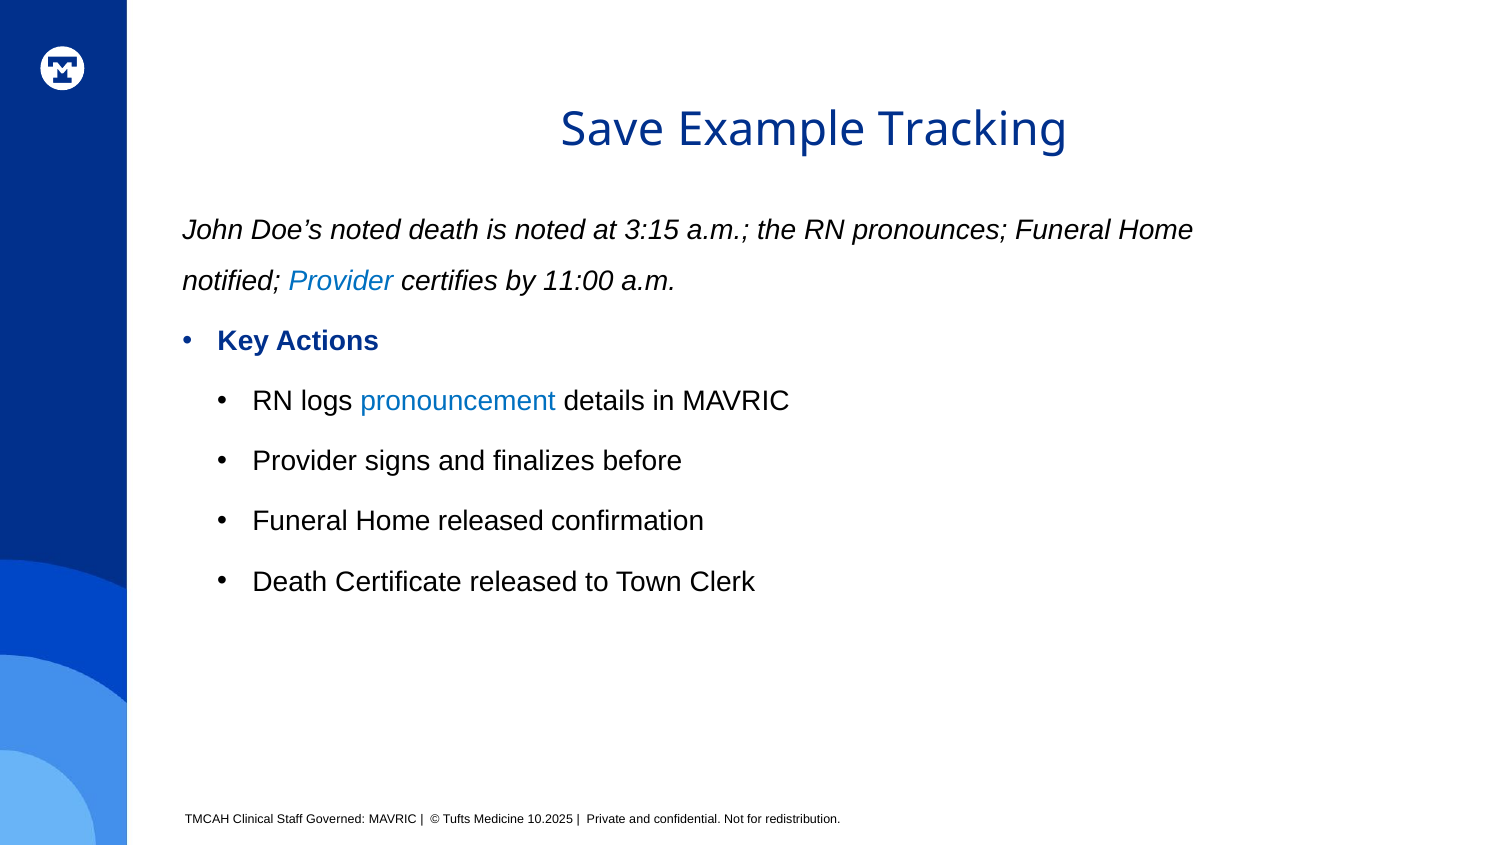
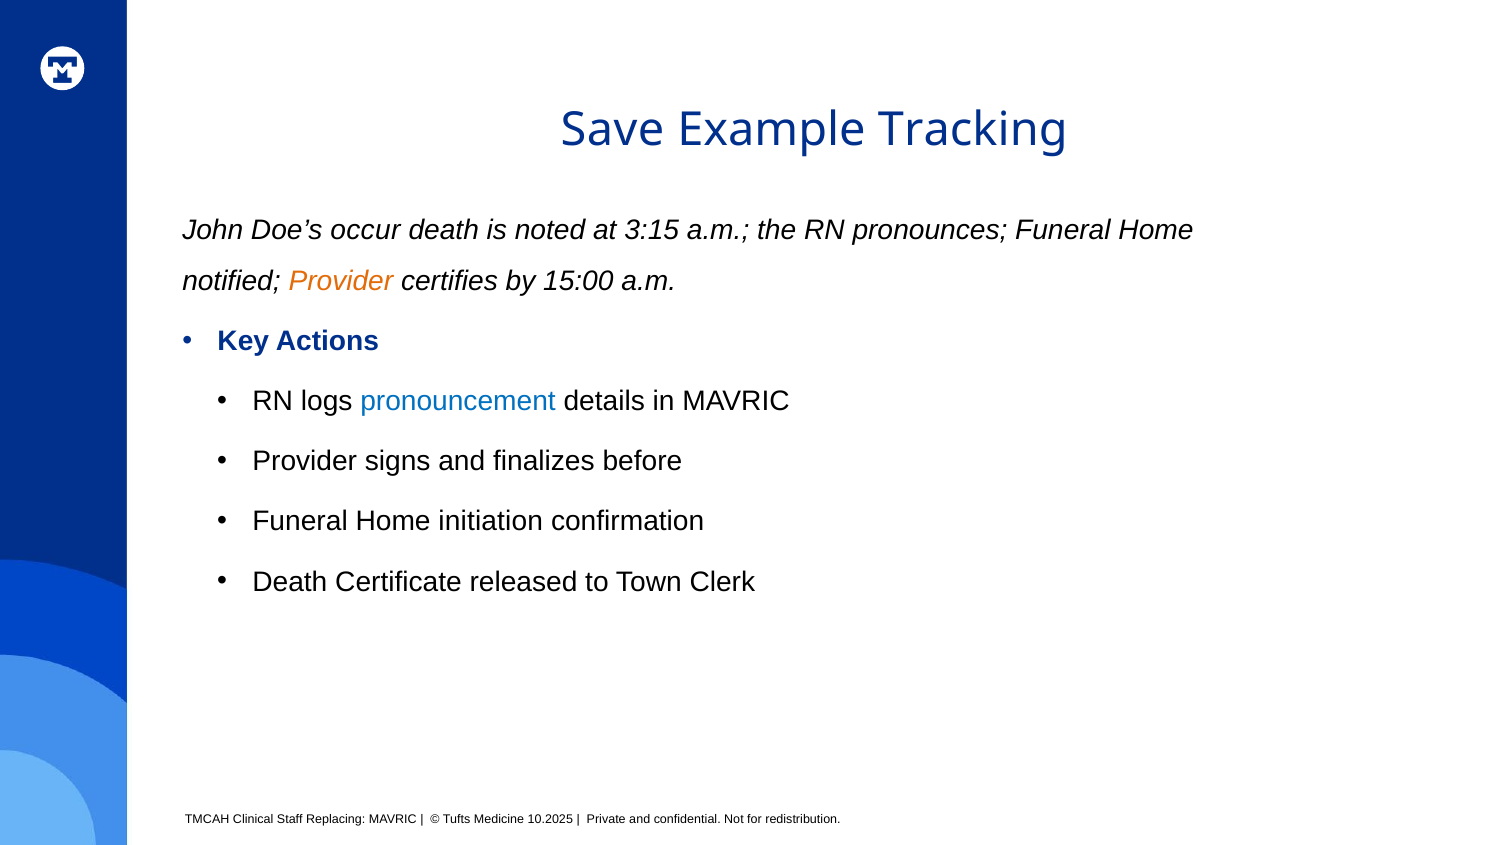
Doe’s noted: noted -> occur (365, 231)
Provider colour: blue -> orange (341, 281)
11:00: 11:00 -> 15:00 (578, 281)
Home released: released -> initiation (491, 522)
Governed: Governed -> Replacing (336, 819)
